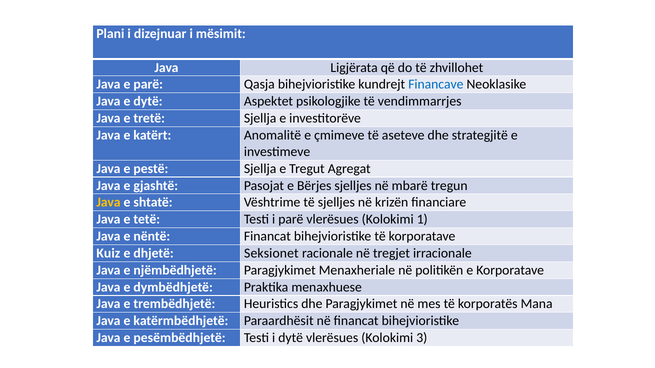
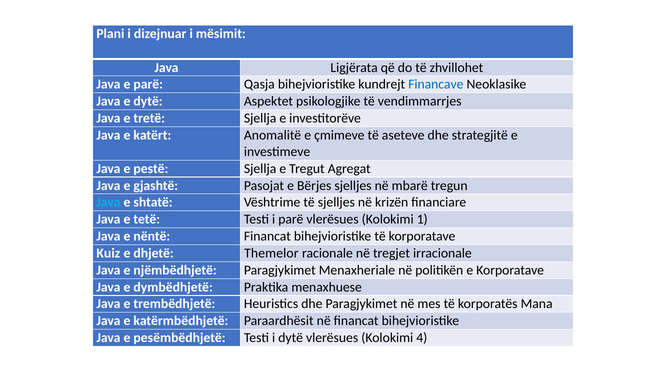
Java colour: yellow -> light blue (108, 203)
Seksionet: Seksionet -> Themelor (271, 254)
3: 3 -> 4 (422, 338)
